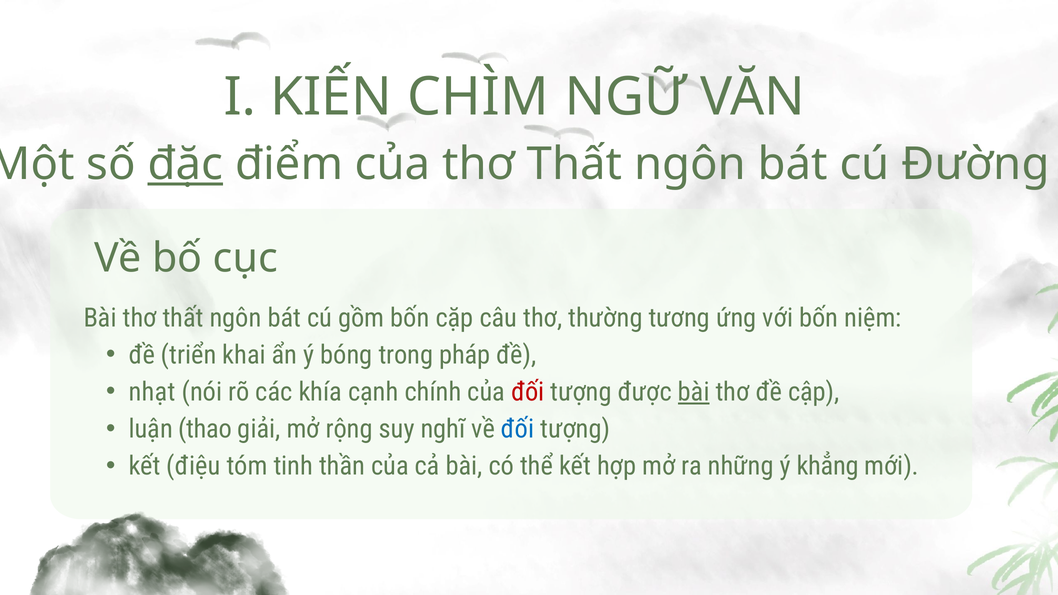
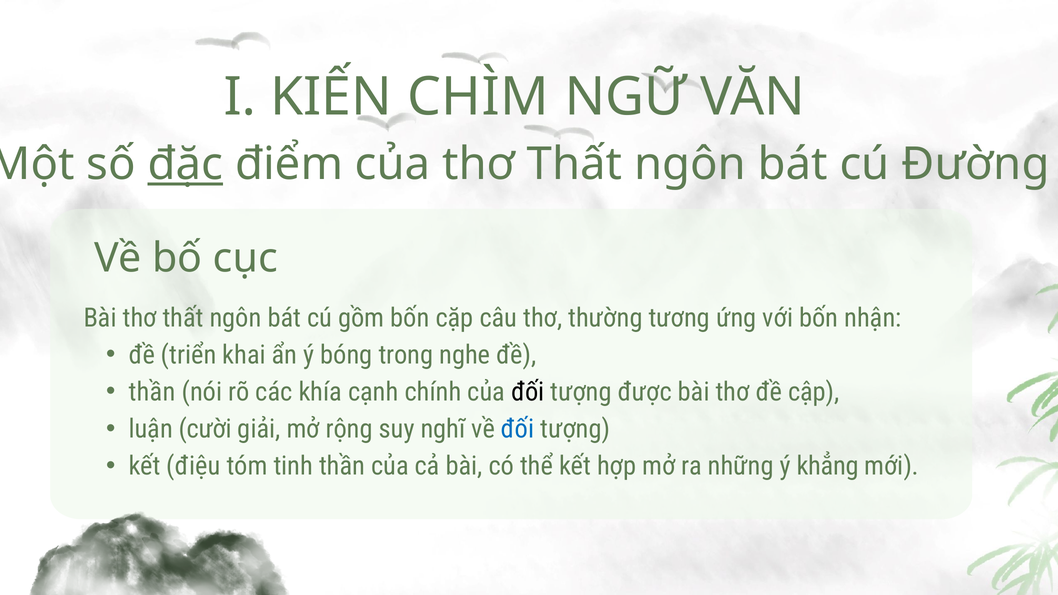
niệm: niệm -> nhận (873, 318)
pháp: pháp -> nghe (465, 355)
nhạt: nhạt -> thần (152, 392)
đối colour: red -> black (528, 392)
bài underline: present -> none (694, 392)
thao: thao -> cười (205, 429)
